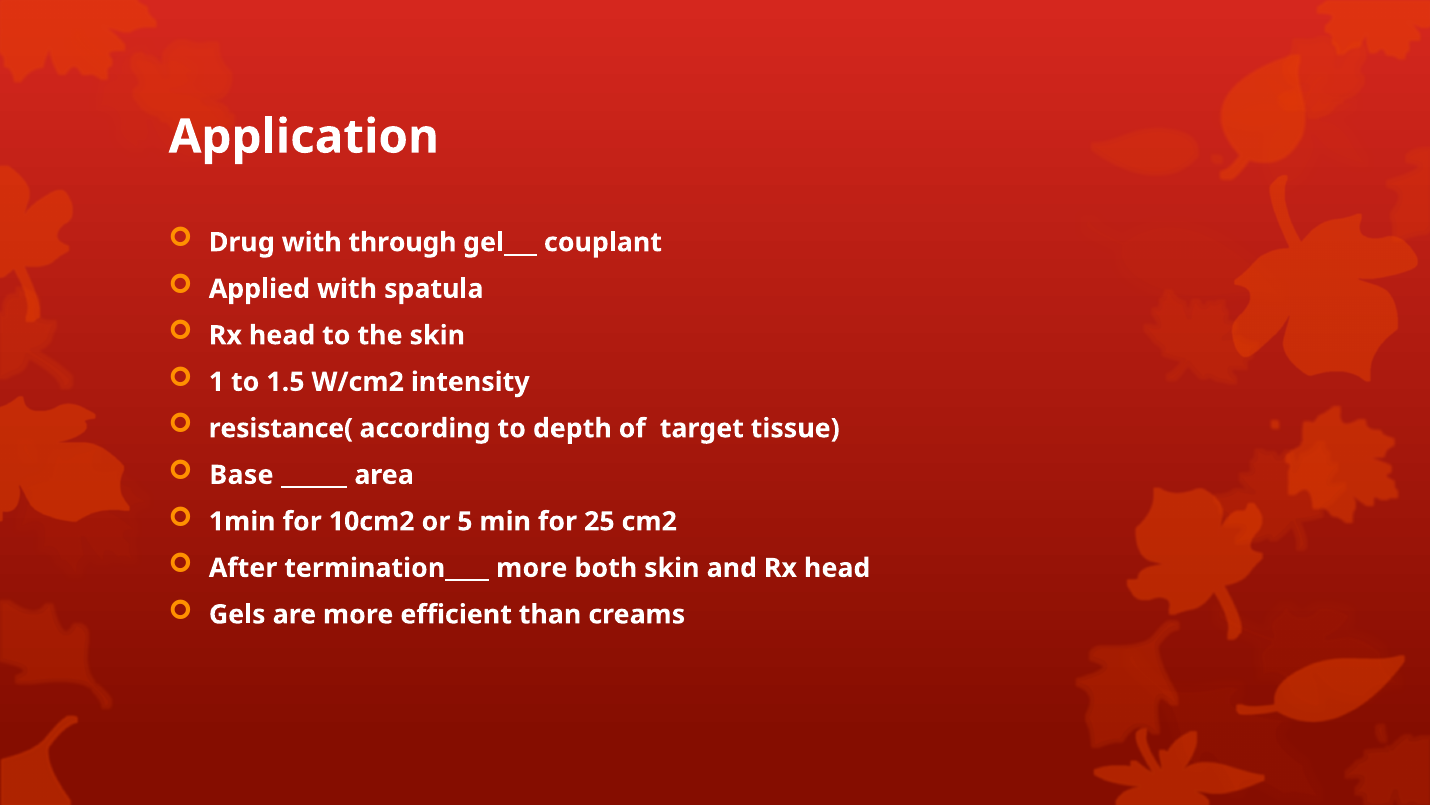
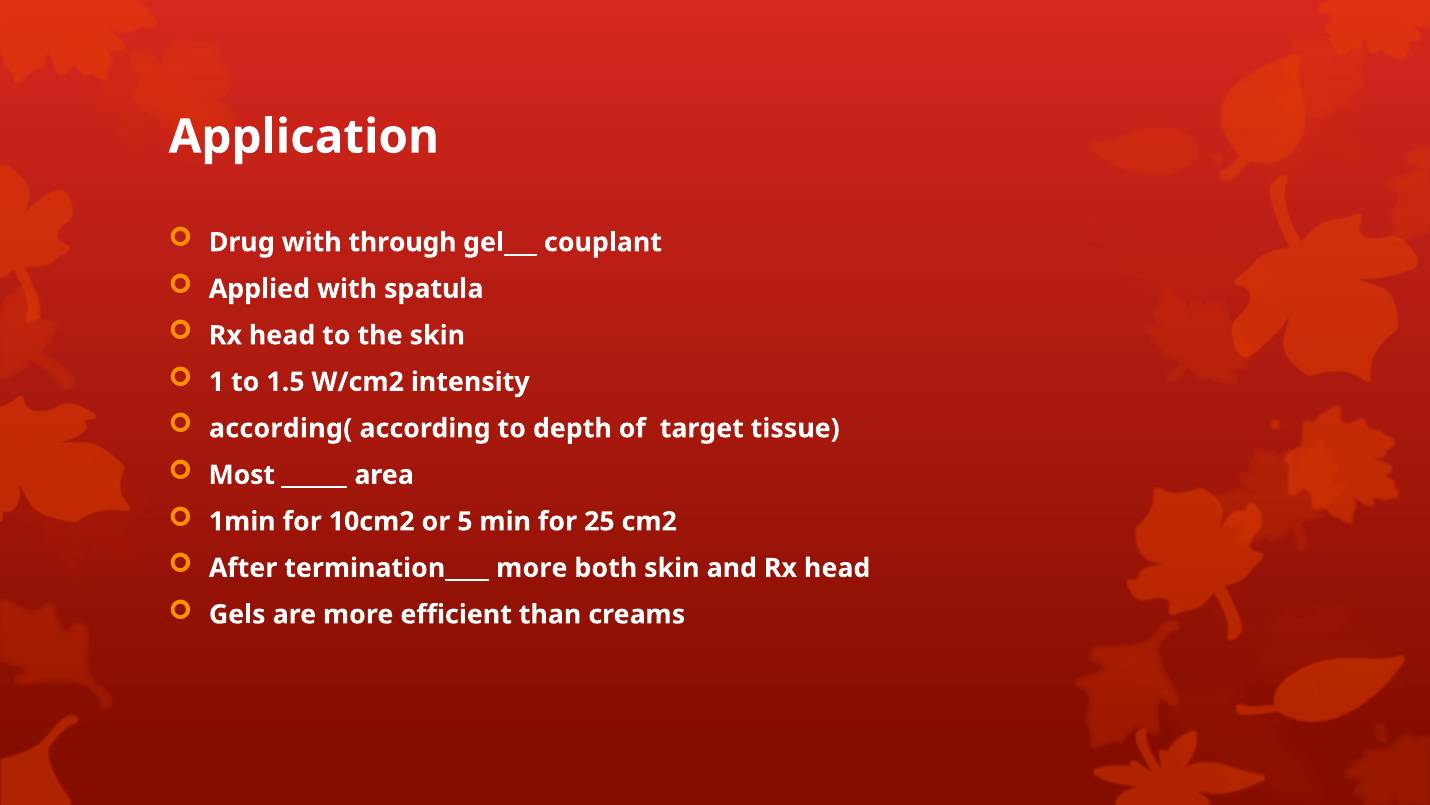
resistance(: resistance( -> according( (281, 428)
Base: Base -> Most (242, 475)
